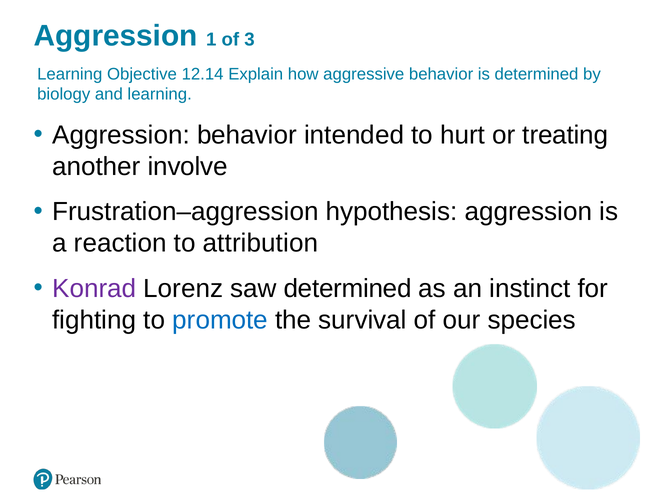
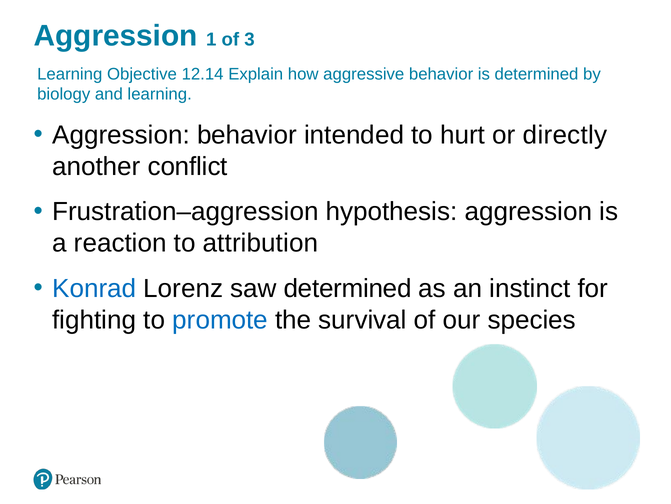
treating: treating -> directly (565, 135)
involve: involve -> conflict (188, 166)
Konrad colour: purple -> blue (94, 288)
